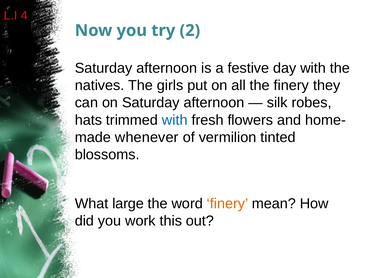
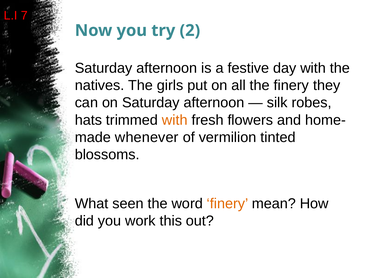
4: 4 -> 7 (24, 16)
with colour: blue -> orange (175, 120)
large: large -> seen (128, 204)
